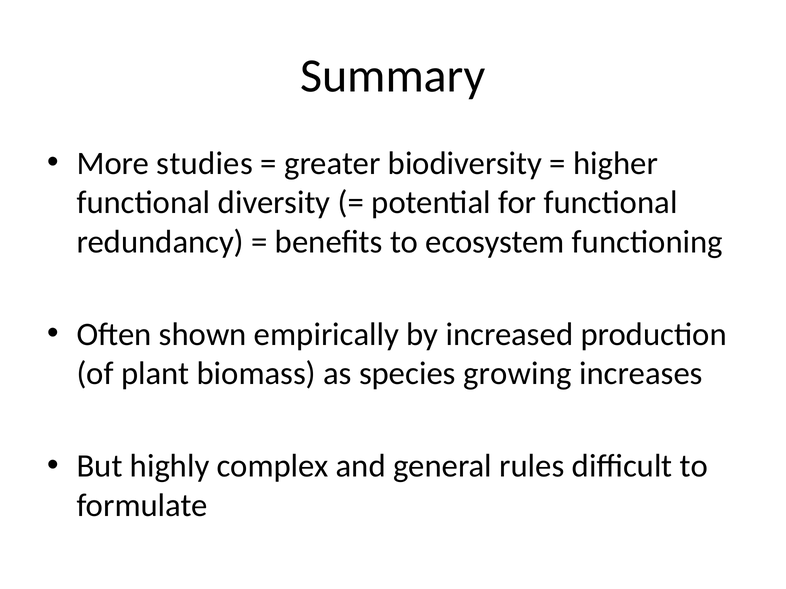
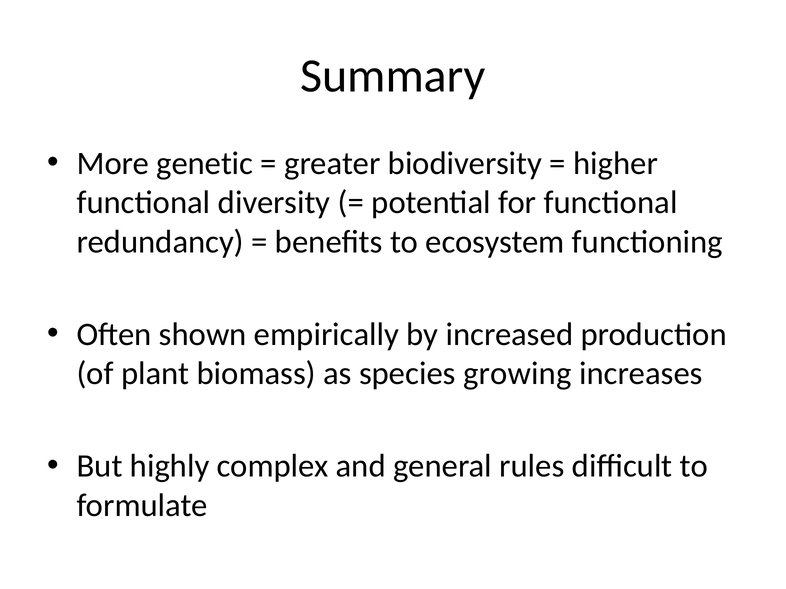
studies: studies -> genetic (205, 163)
